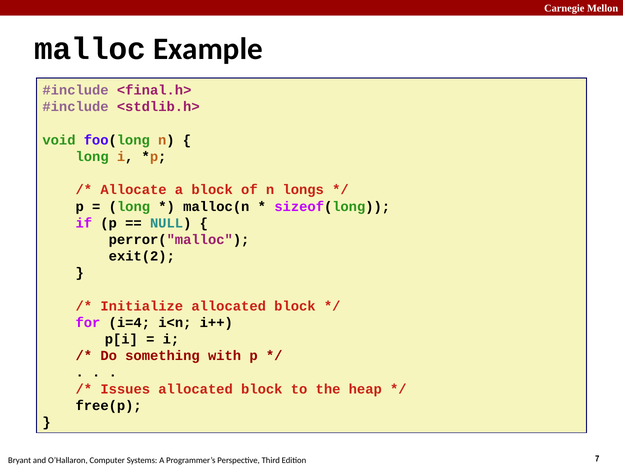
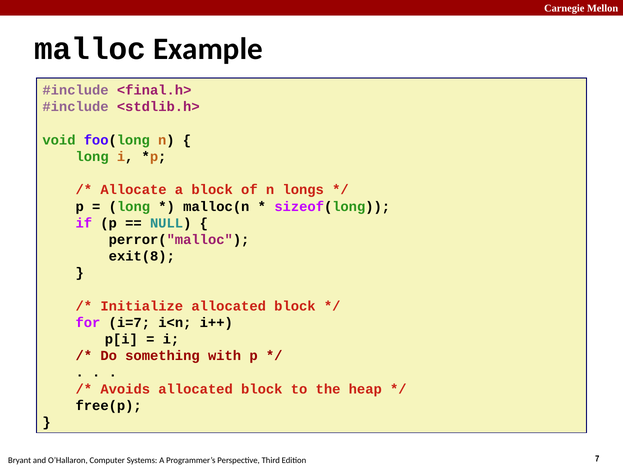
exit(2: exit(2 -> exit(8 (142, 256)
i=4: i=4 -> i=7 (129, 323)
Issues: Issues -> Avoids (125, 389)
